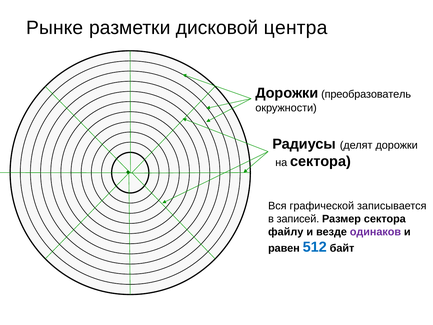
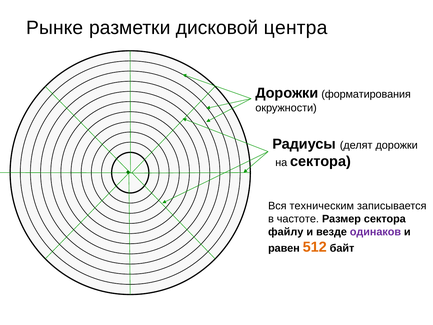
преобразователь: преобразователь -> форматирования (366, 94)
графической: графической -> техническим (322, 206)
записей: записей -> частоте (298, 219)
512 colour: blue -> orange (315, 247)
